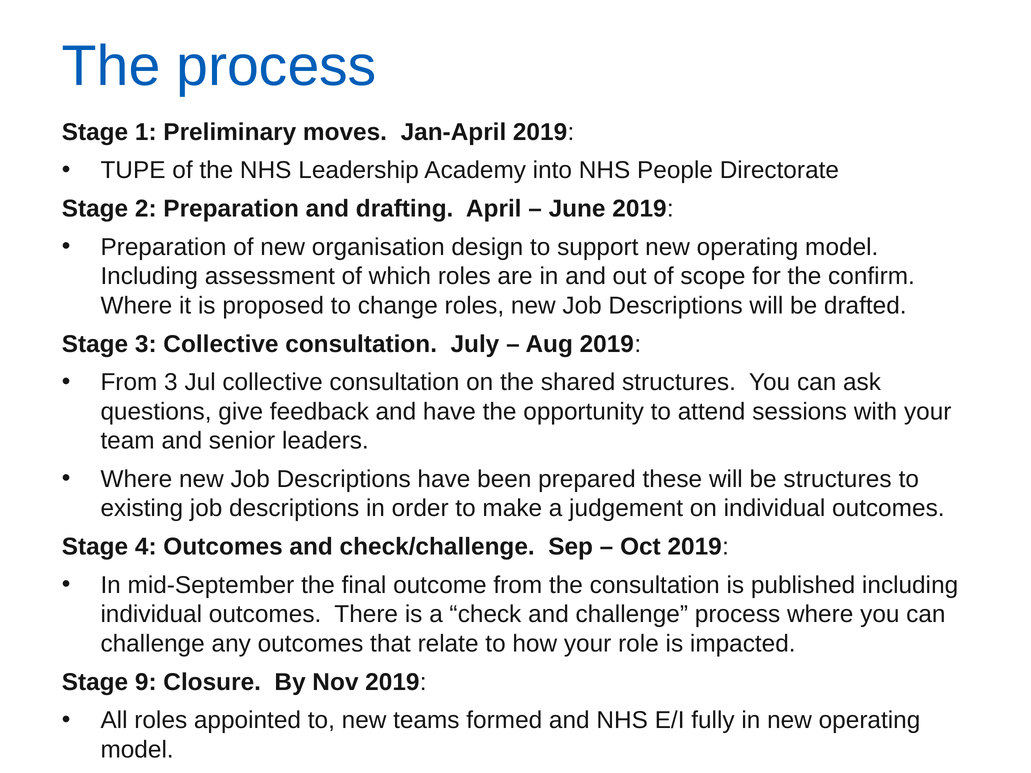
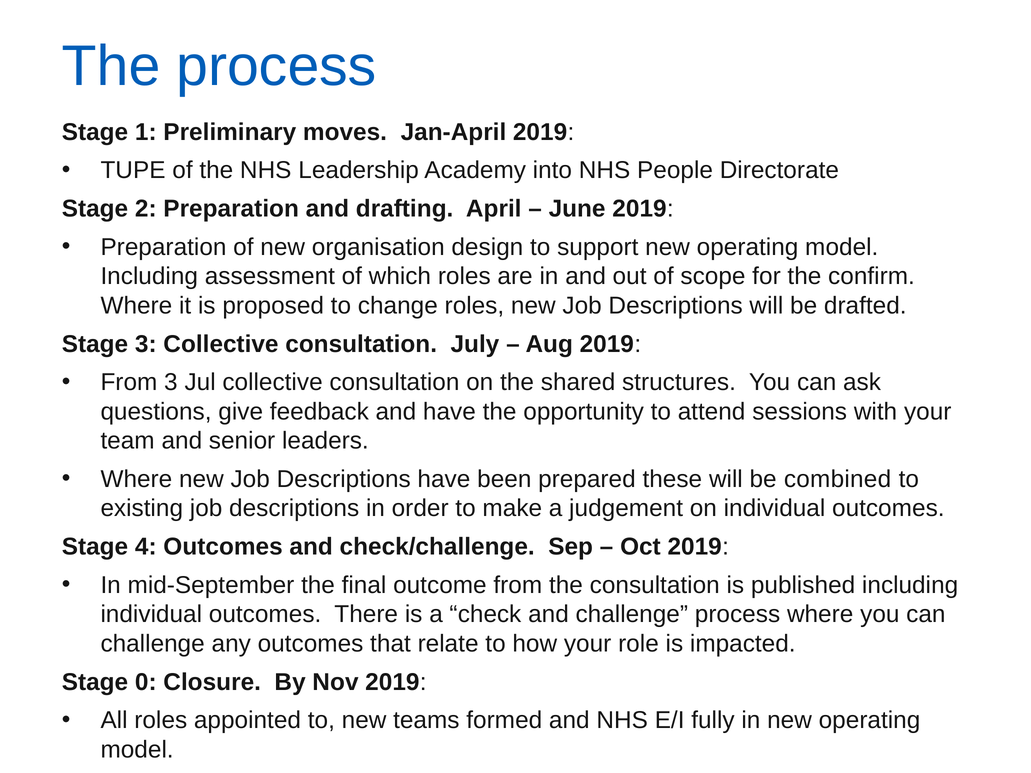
be structures: structures -> combined (838, 479)
9: 9 -> 0 (146, 682)
